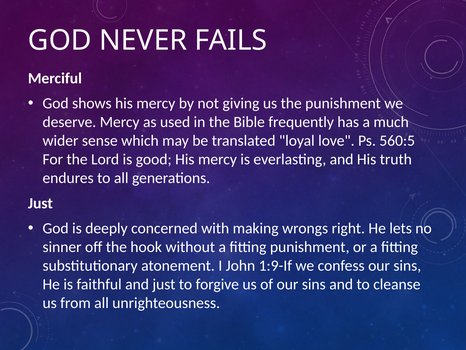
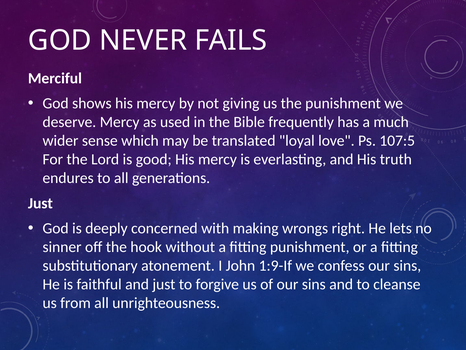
560:5: 560:5 -> 107:5 (397, 141)
